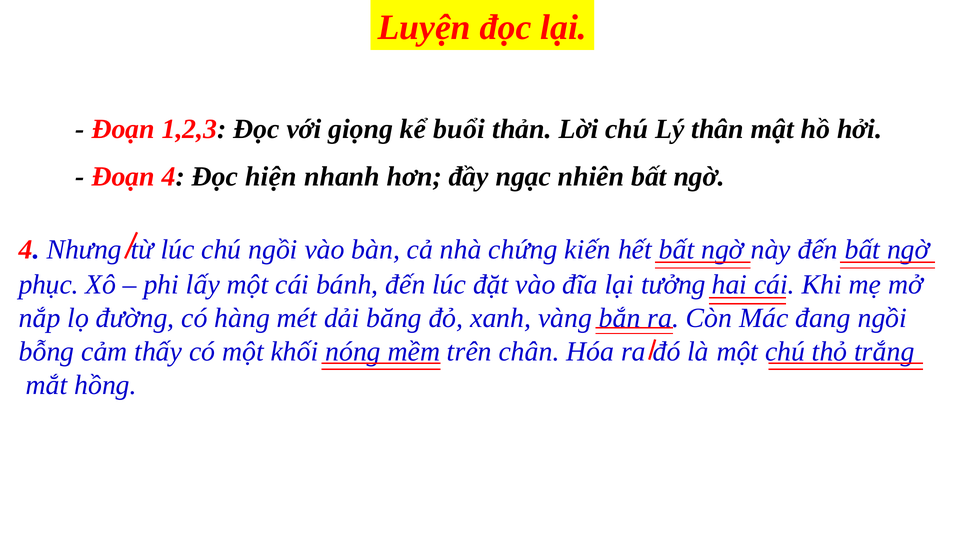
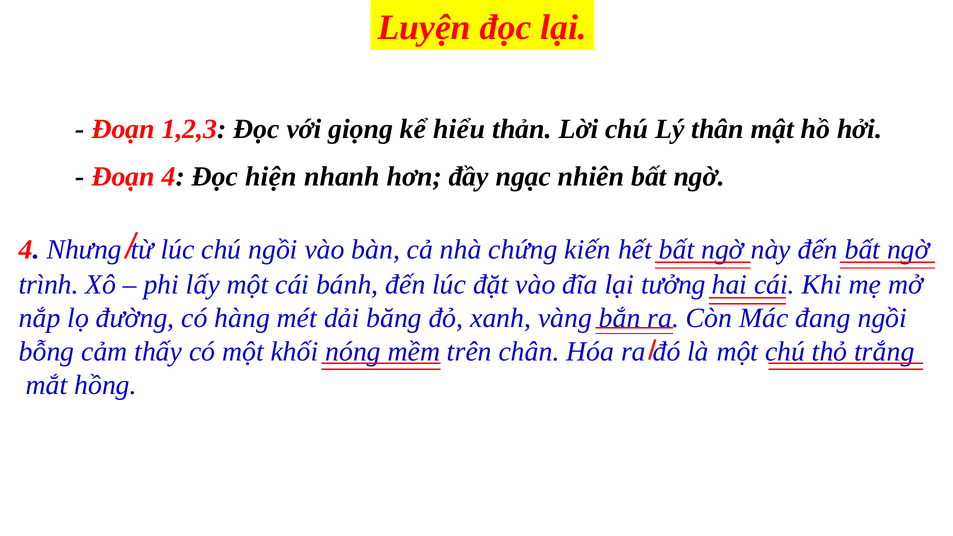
buổi: buổi -> hiểu (459, 129)
phục: phục -> trình (49, 285)
